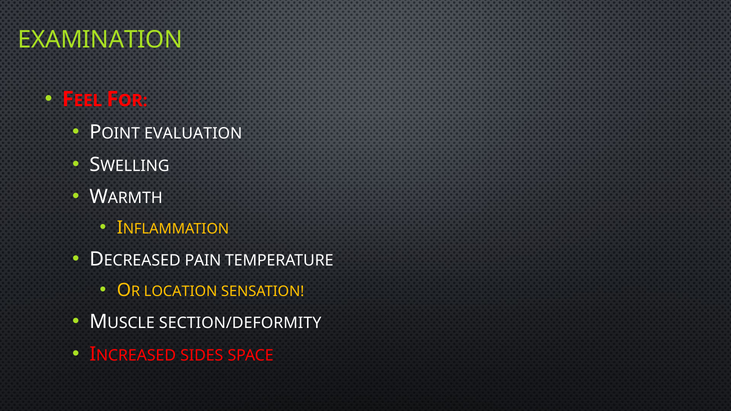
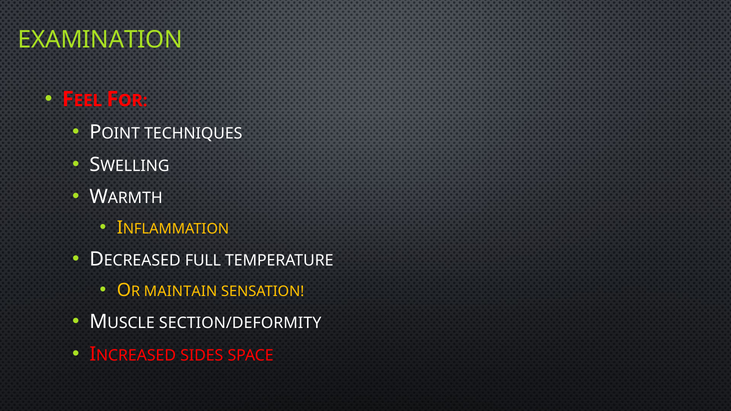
EVALUATION: EVALUATION -> TECHNIQUES (193, 134)
PAIN: PAIN -> FULL (203, 261)
LOCATION: LOCATION -> MAINTAIN (180, 292)
